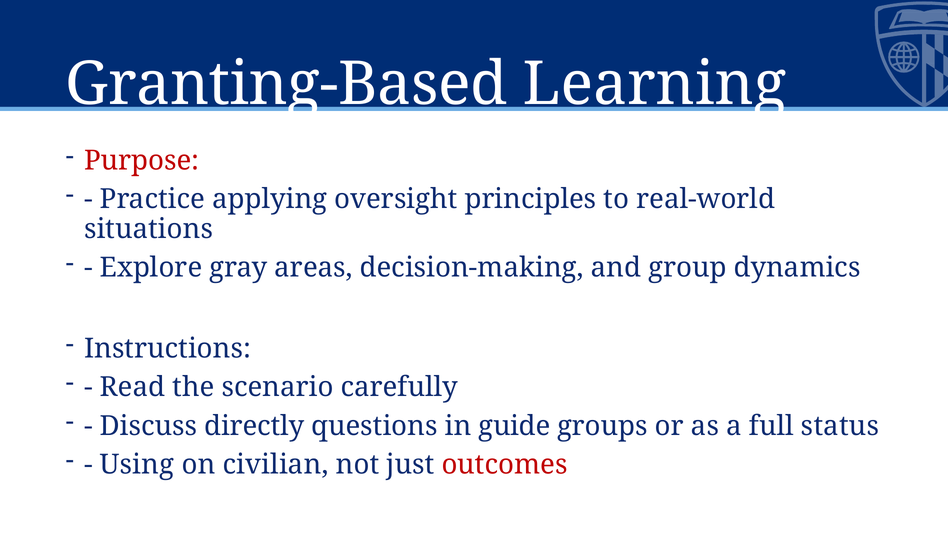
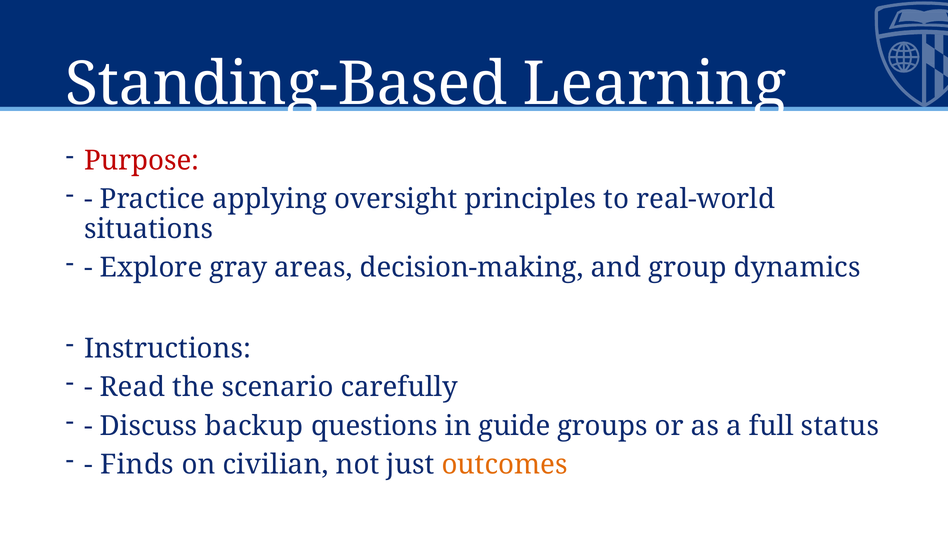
Granting-Based: Granting-Based -> Standing-Based (286, 84)
directly: directly -> backup (254, 426)
Using: Using -> Finds (137, 465)
outcomes colour: red -> orange (505, 465)
